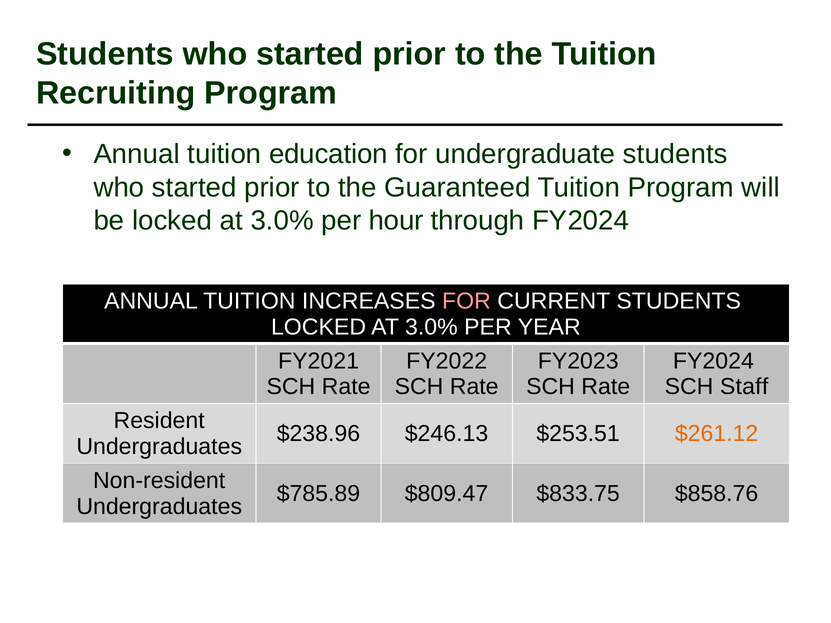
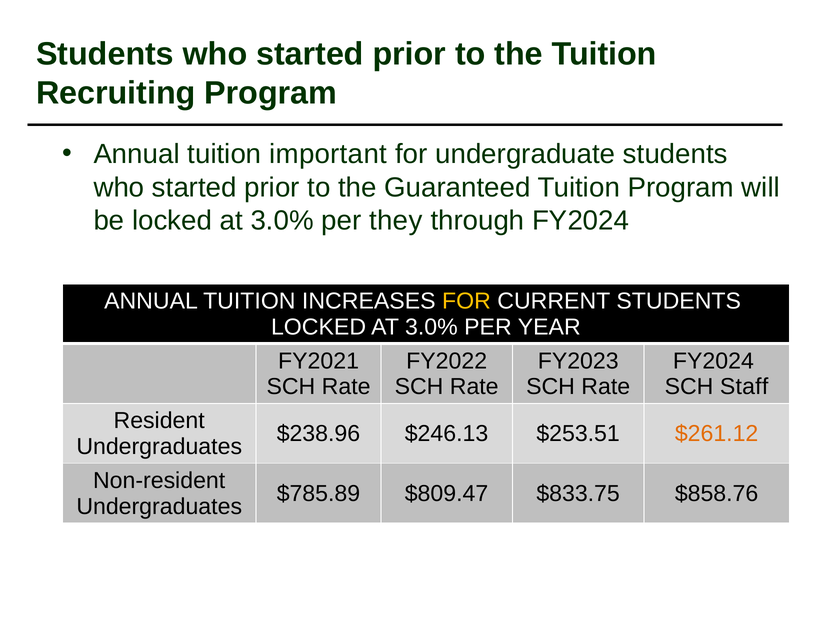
education: education -> important (328, 154)
hour: hour -> they (396, 221)
FOR colour: pink -> yellow (466, 301)
